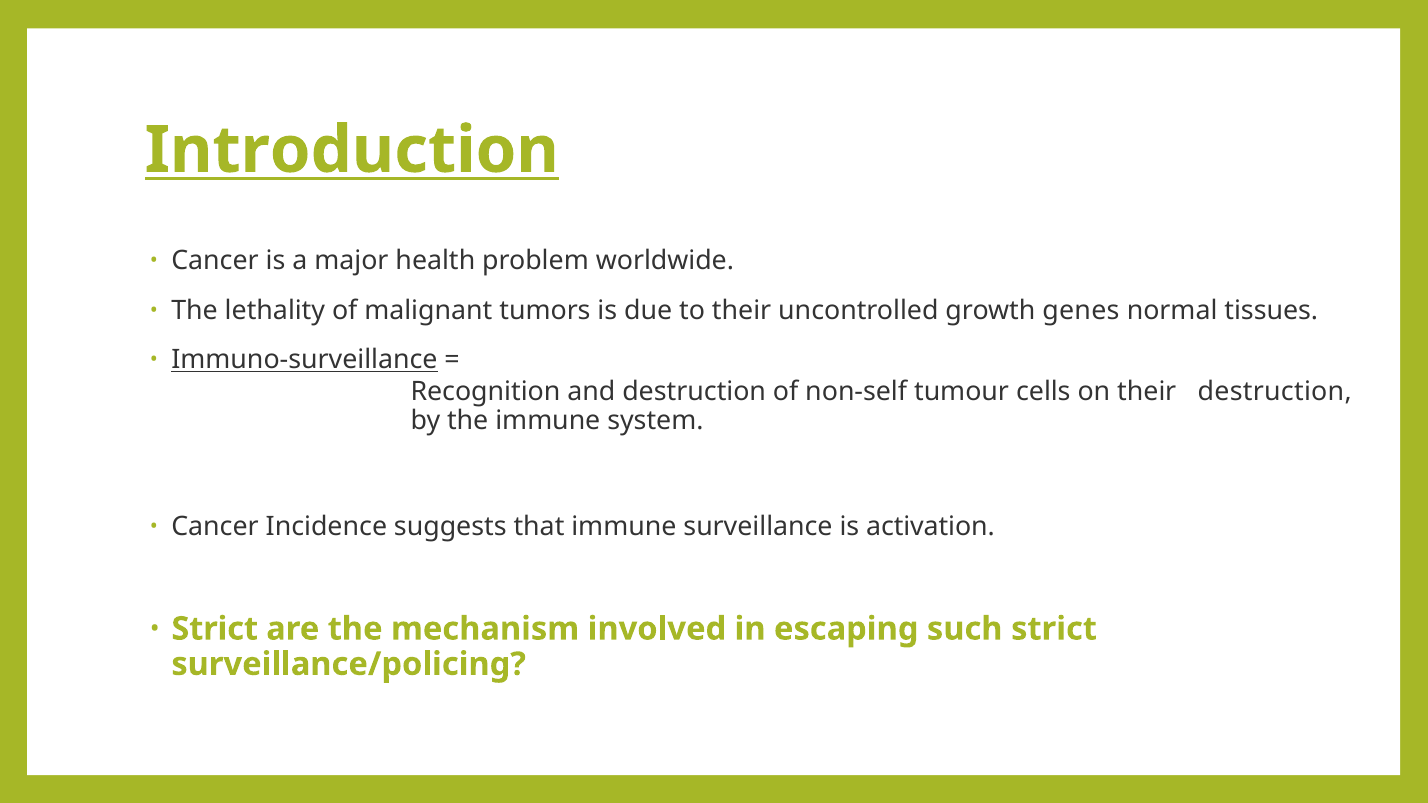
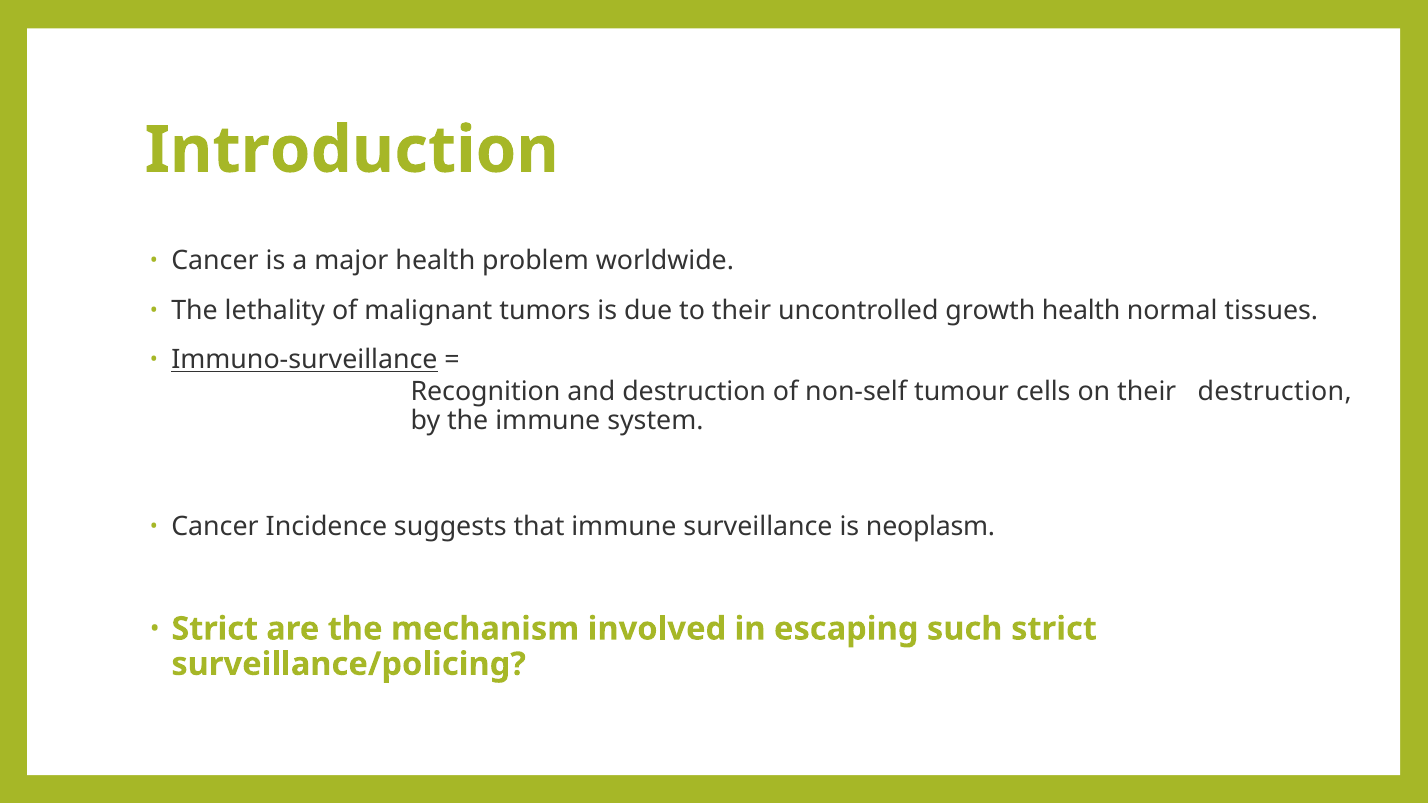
Introduction underline: present -> none (352, 150)
growth genes: genes -> health (1081, 310)
activation: activation -> neoplasm (931, 526)
